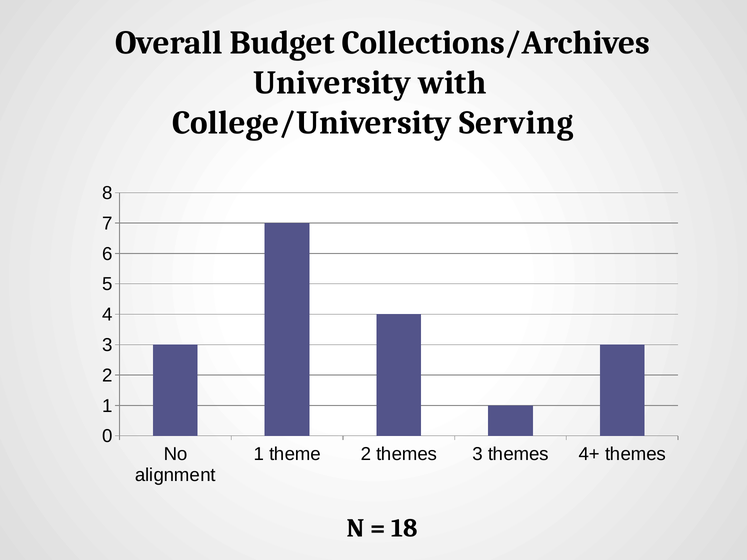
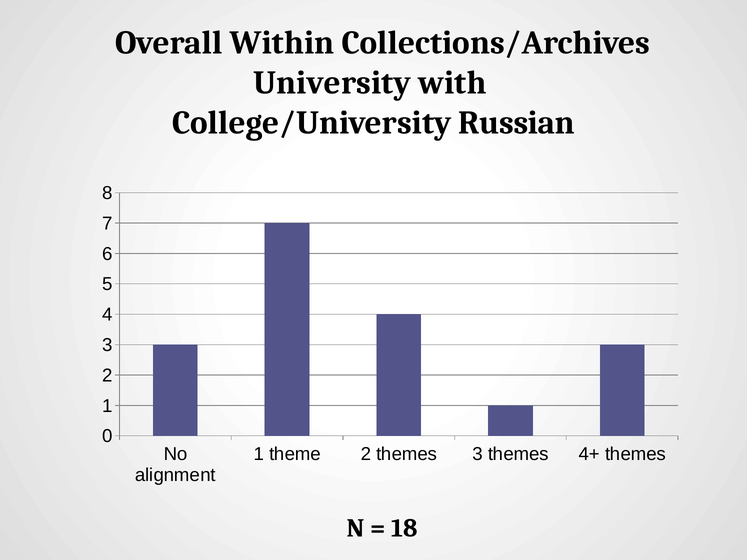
Budget: Budget -> Within (282, 43)
Serving: Serving -> Russian (517, 123)
